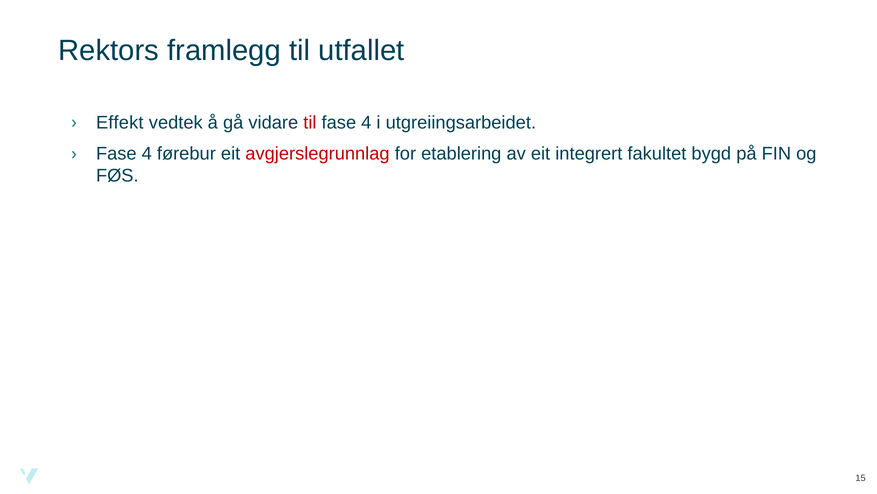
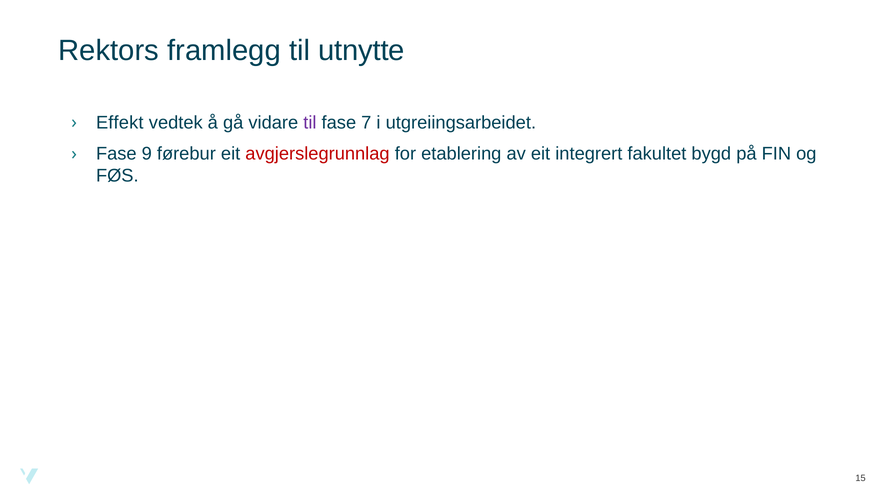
utfallet: utfallet -> utnytte (361, 50)
til colour: red -> purple (310, 122)
4: 4 -> 7 (366, 122)
4: 4 -> 9 (147, 154)
